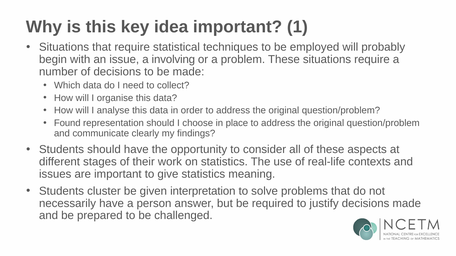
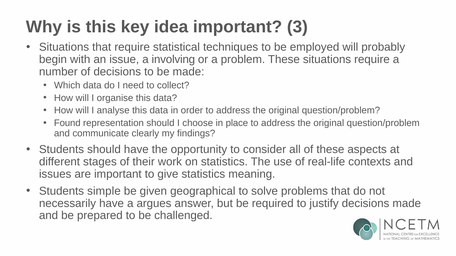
1: 1 -> 3 (297, 27)
cluster: cluster -> simple (104, 191)
interpretation: interpretation -> geographical (203, 191)
person: person -> argues (154, 204)
